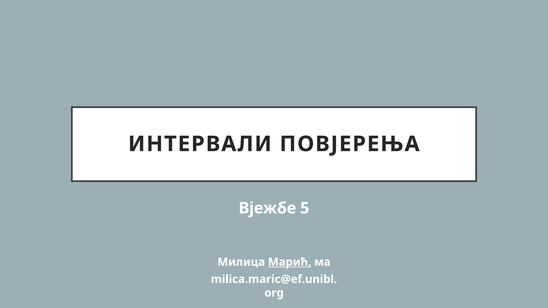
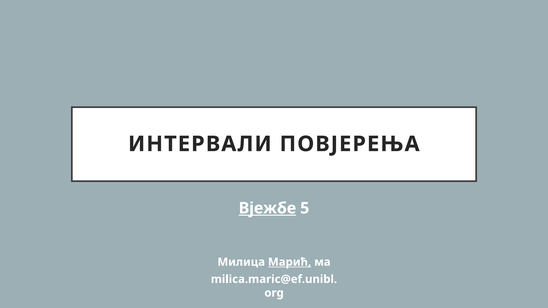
Вјежбе underline: none -> present (267, 208)
